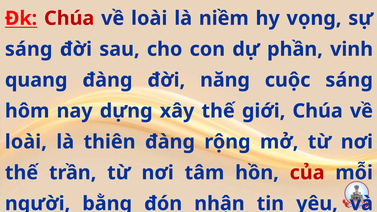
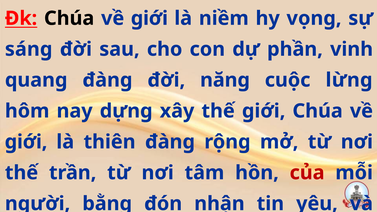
Chúa colour: red -> black (69, 18)
loài: loài -> giới (149, 18)
cuộc sáng: sáng -> lừng (349, 80)
loài: loài -> giới (26, 142)
